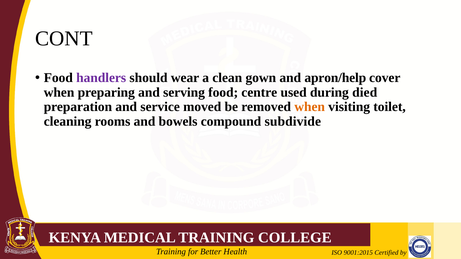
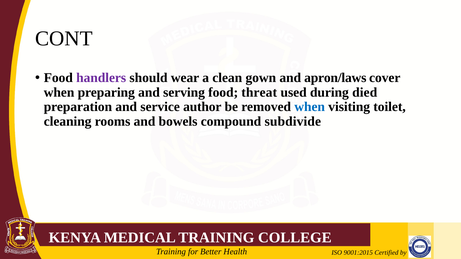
apron/help: apron/help -> apron/laws (335, 78)
centre: centre -> threat (259, 92)
moved: moved -> author (202, 107)
when colour: orange -> blue (310, 107)
